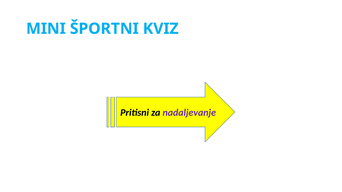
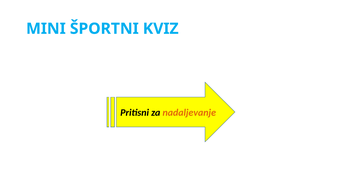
nadaljevanje colour: purple -> orange (189, 113)
